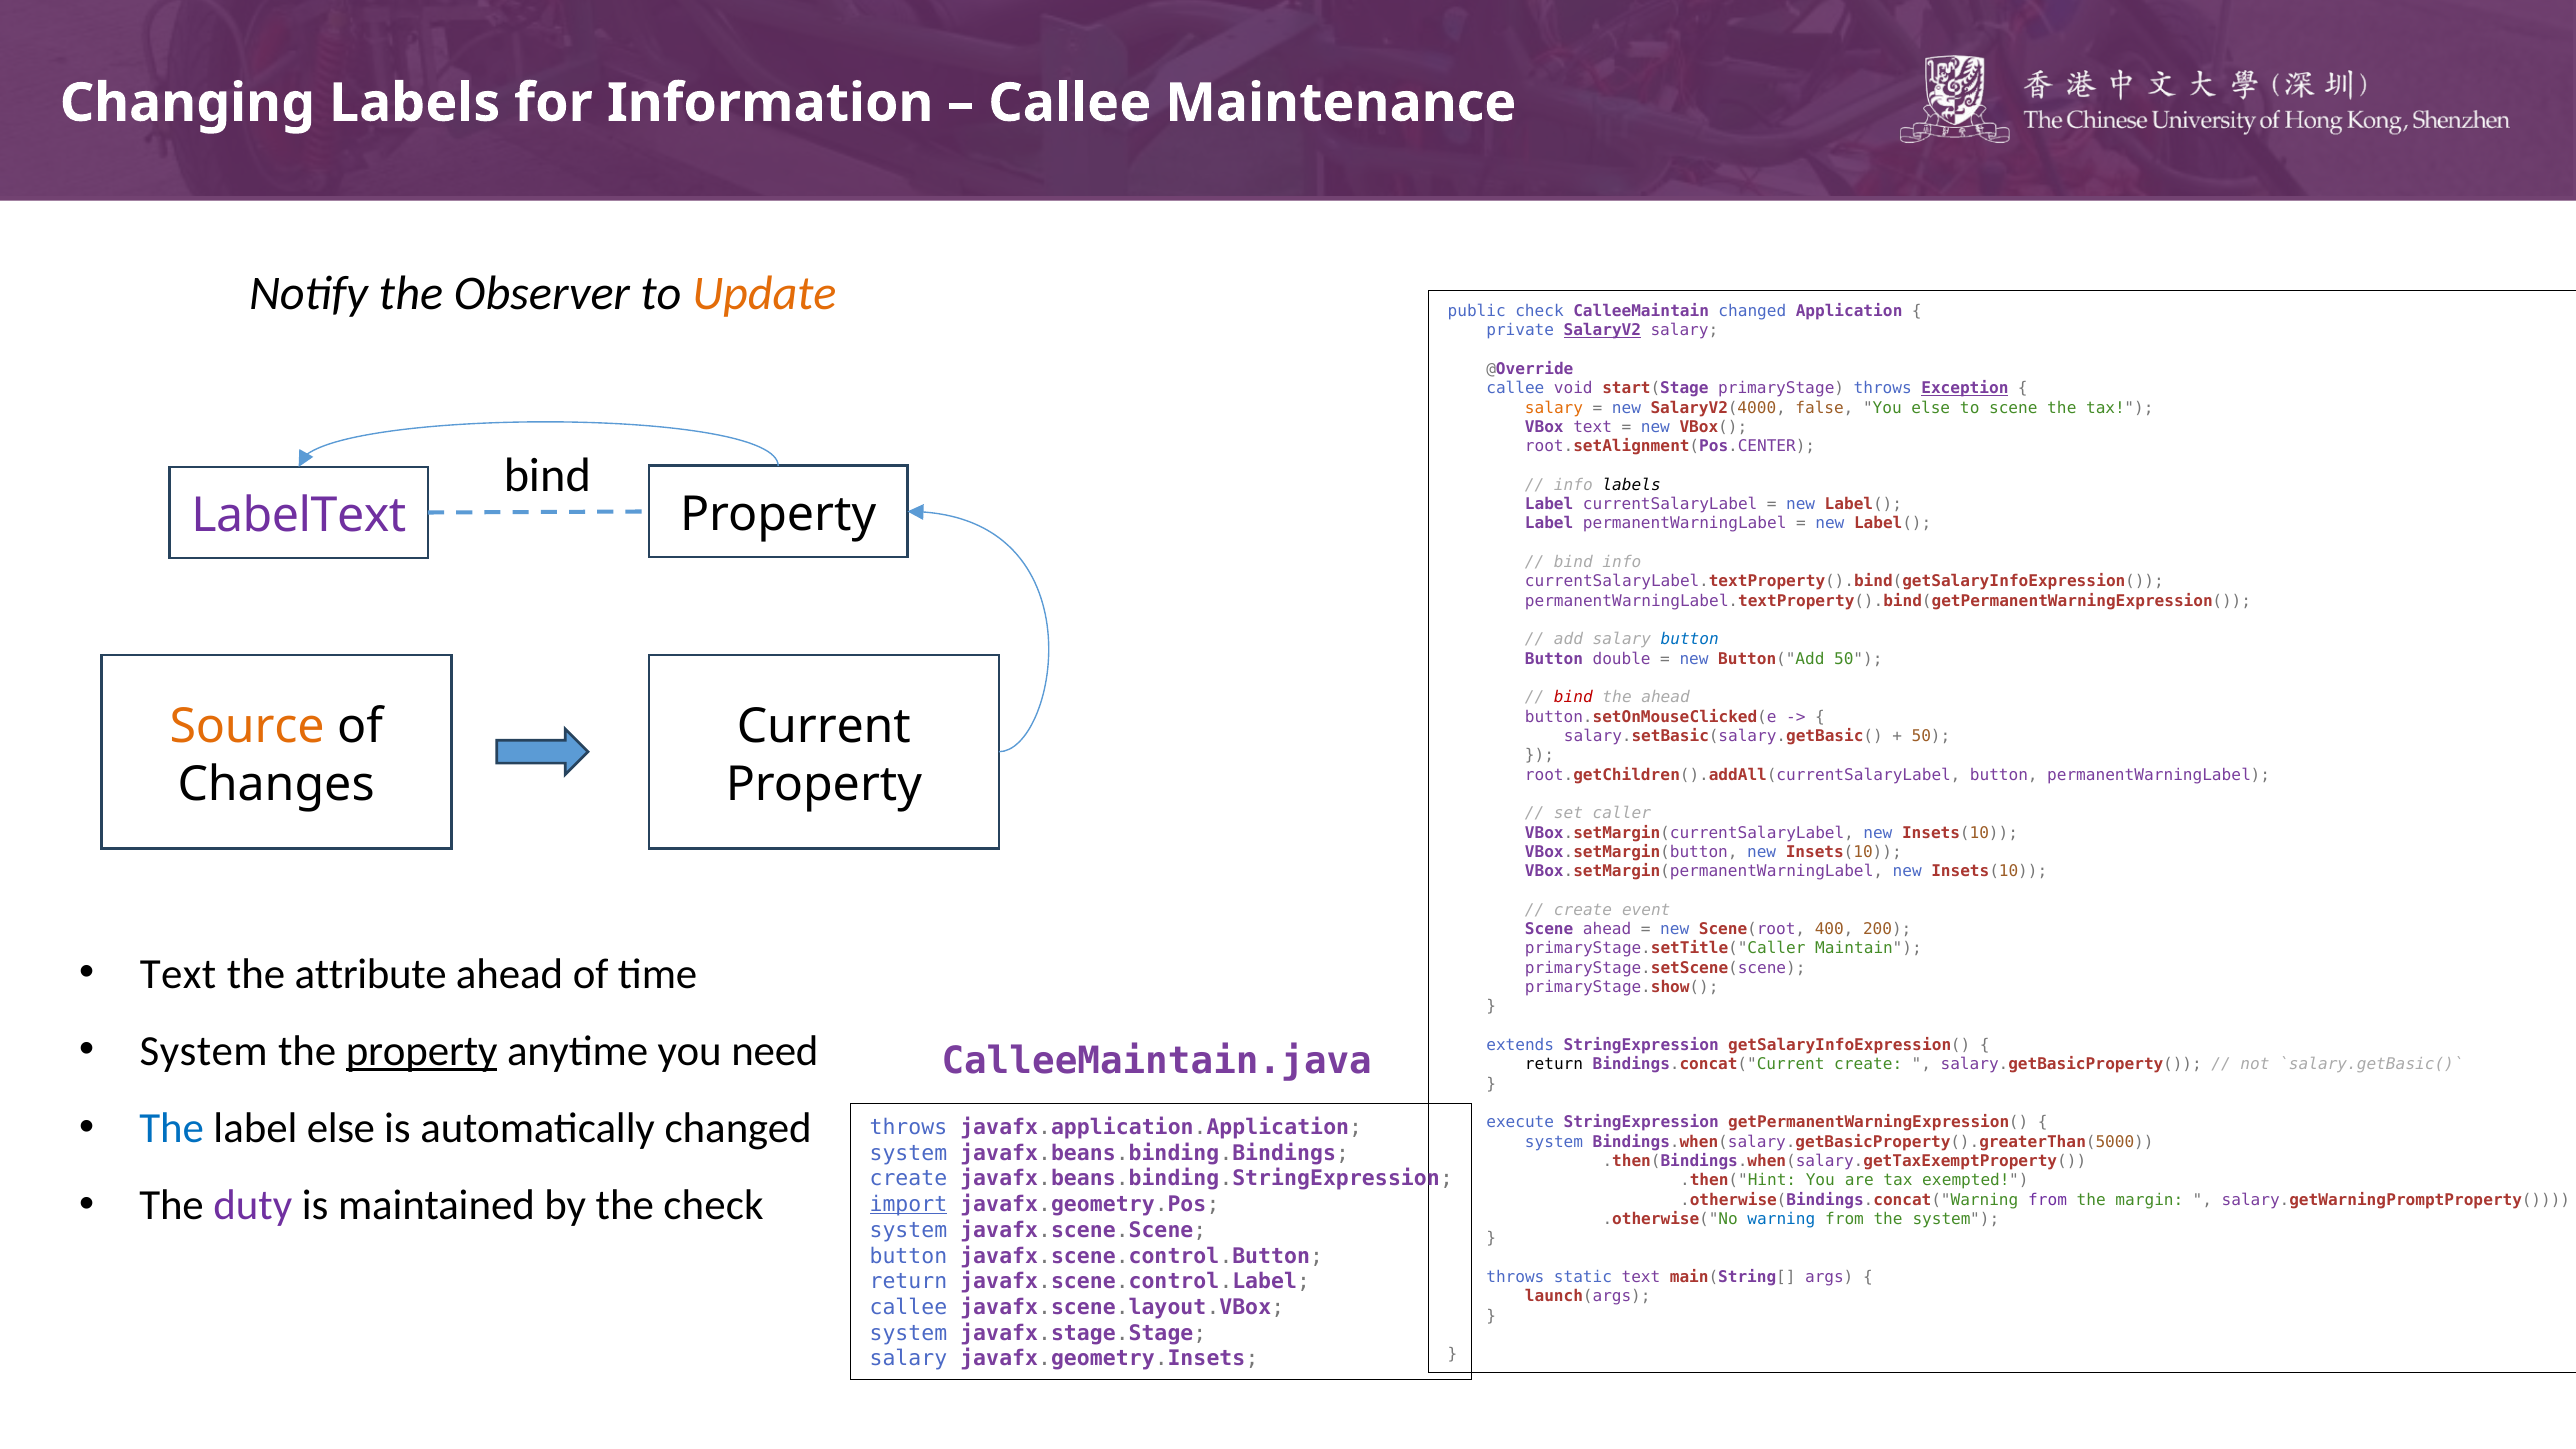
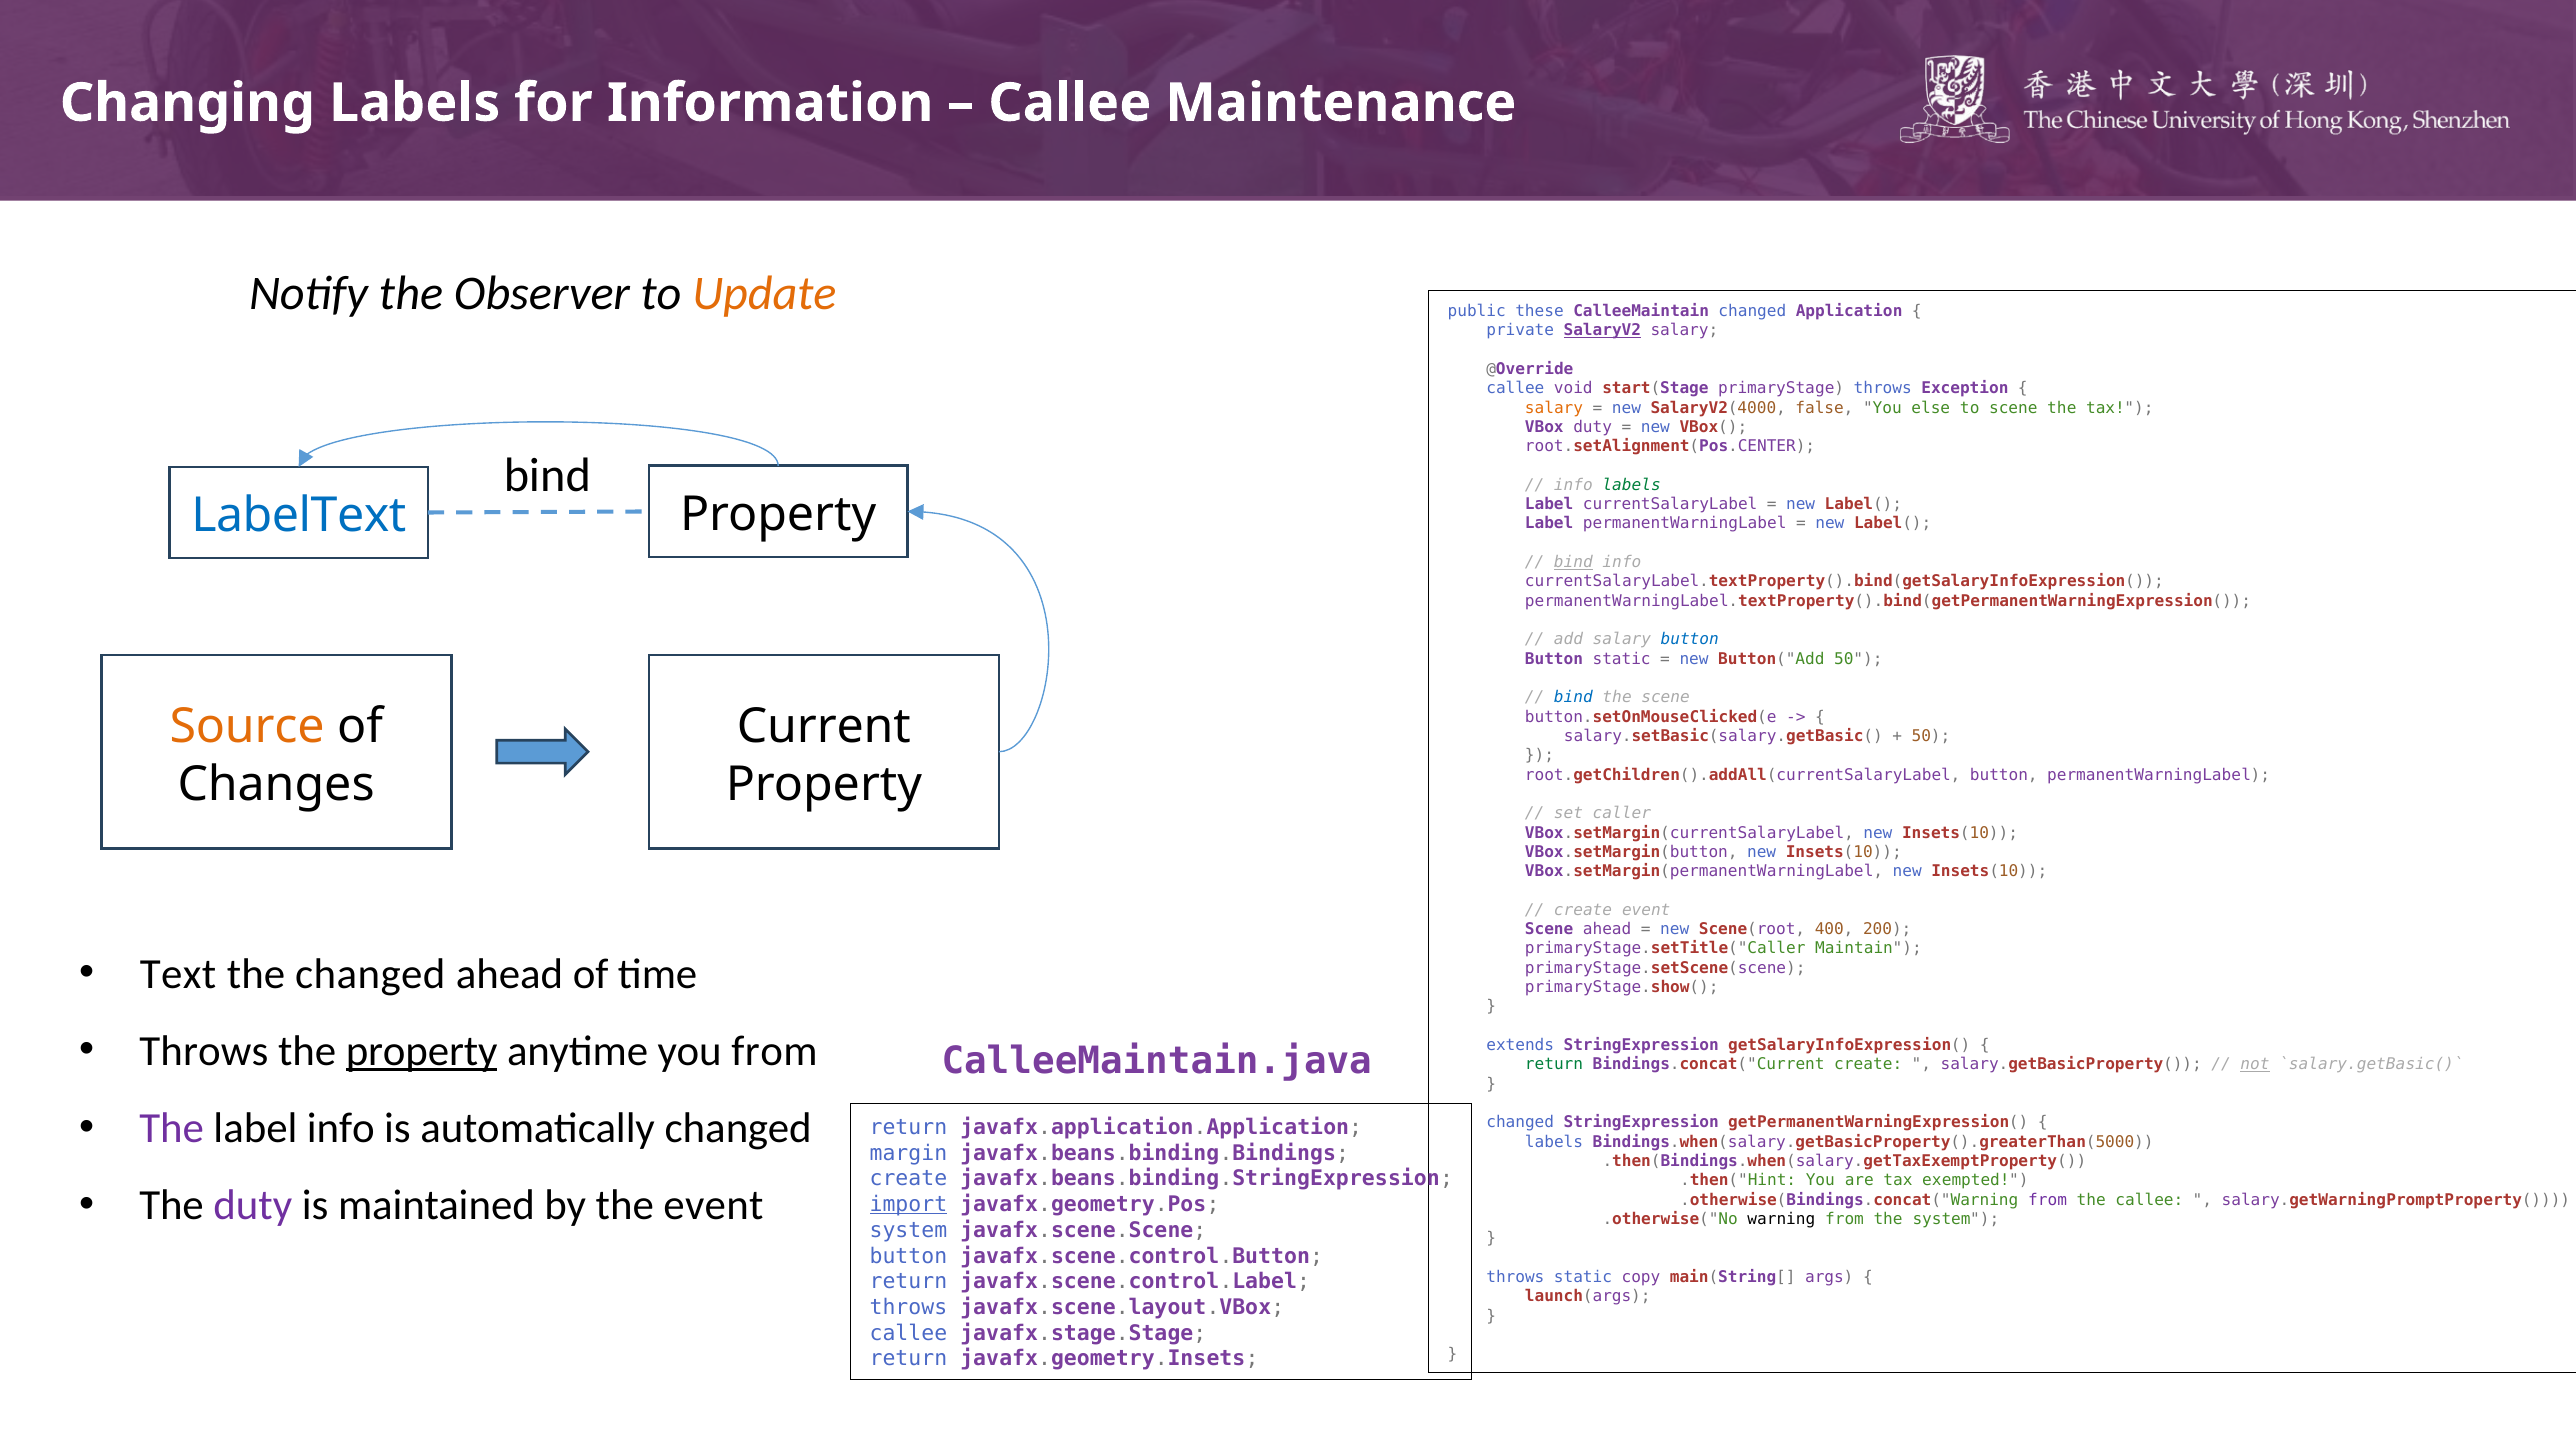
public check: check -> these (1540, 311)
Exception underline: present -> none (1965, 388)
VBox text: text -> duty (1593, 427)
labels colour: black -> green (1632, 485)
LabelText colour: purple -> blue (299, 516)
bind underline: none -> present (1573, 562)
Button double: double -> static (1622, 659)
bind colour: red -> blue (1573, 697)
the ahead: ahead -> scene (1666, 697)
the attribute: attribute -> changed (370, 974)
System: System -> Throws (204, 1051)
you need: need -> from (775, 1051)
return colour: black -> green (1554, 1065)
not underline: none -> present (2255, 1065)
The colour: blue -> purple (172, 1128)
label else: else -> info (341, 1128)
execute: execute -> changed (1520, 1123)
throws: throws -> return (908, 1127)
system: system -> labels (1554, 1142)
system: system -> margin (908, 1153)
the check: check -> event (713, 1206)
the margin: margin -> callee (2149, 1200)
warning colour: blue -> black (1781, 1219)
static text: text -> copy (1641, 1277)
callee: callee -> throws (908, 1307)
system: system -> callee (908, 1333)
salary: salary -> return (908, 1359)
